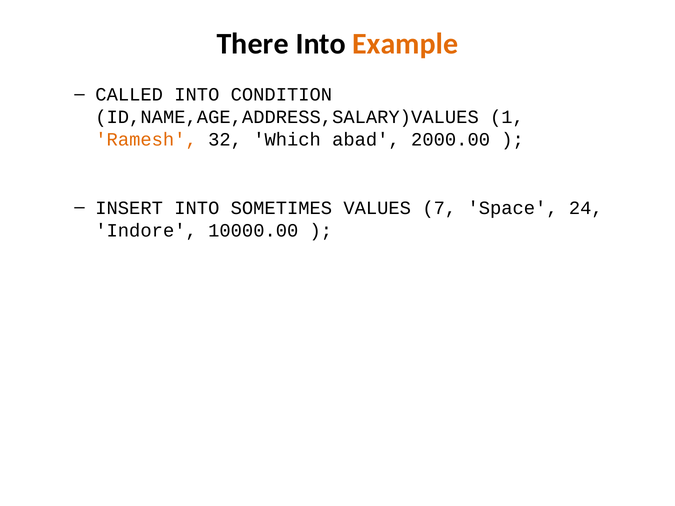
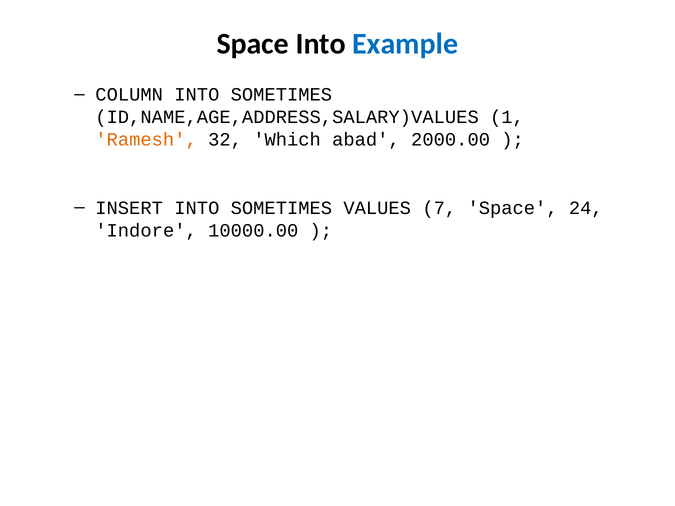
There: There -> Space (253, 44)
Example colour: orange -> blue (405, 44)
CALLED: CALLED -> COLUMN (129, 95)
CONDITION: CONDITION -> SOMETIMES (281, 95)
